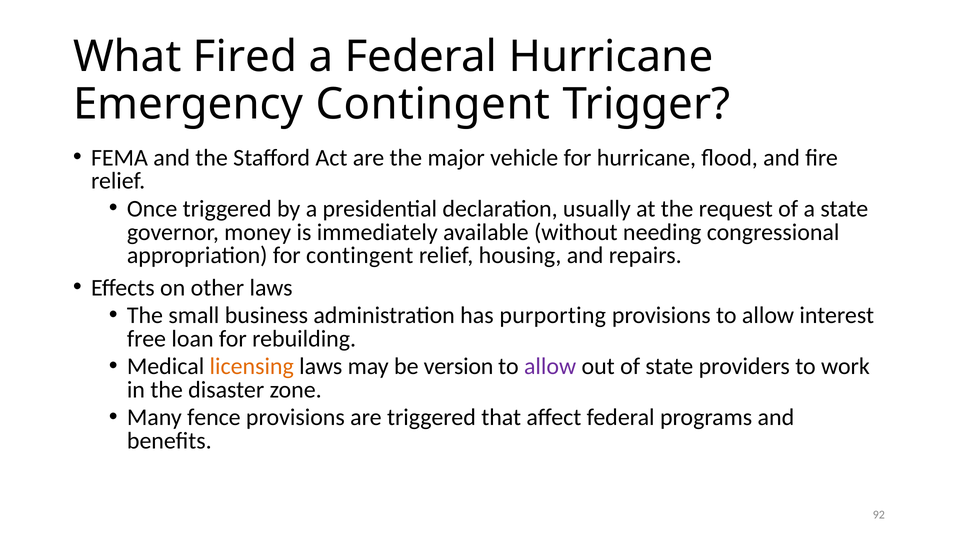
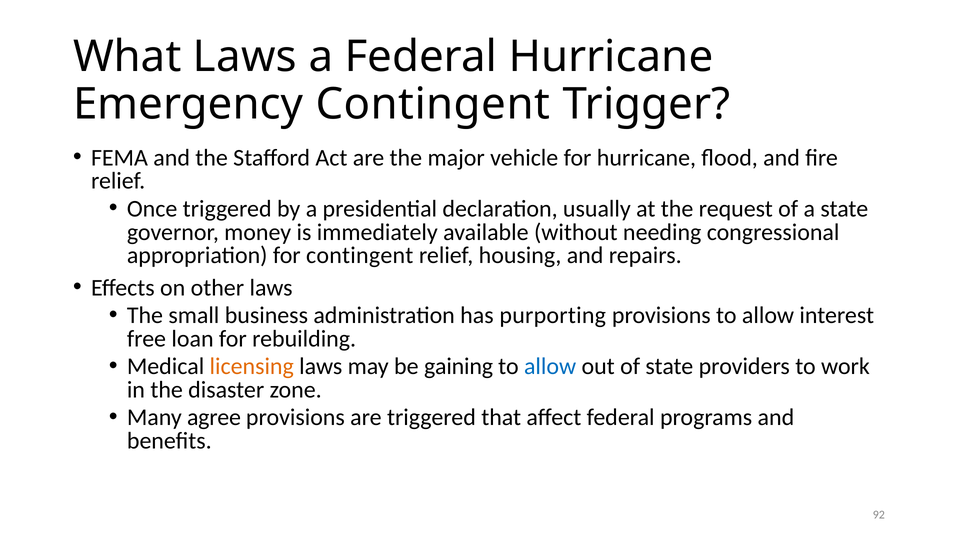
What Fired: Fired -> Laws (245, 57)
version: version -> gaining (459, 366)
allow colour: purple -> blue (550, 366)
fence: fence -> agree (214, 417)
